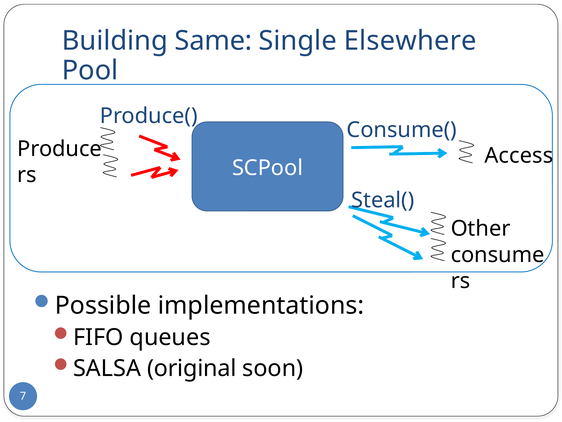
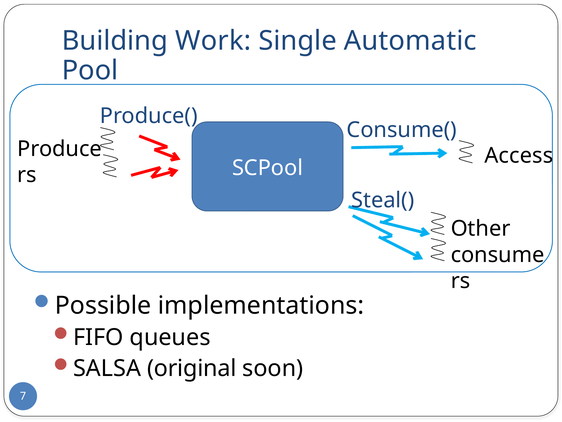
Same: Same -> Work (213, 41)
Elsewhere: Elsewhere -> Automatic (410, 41)
